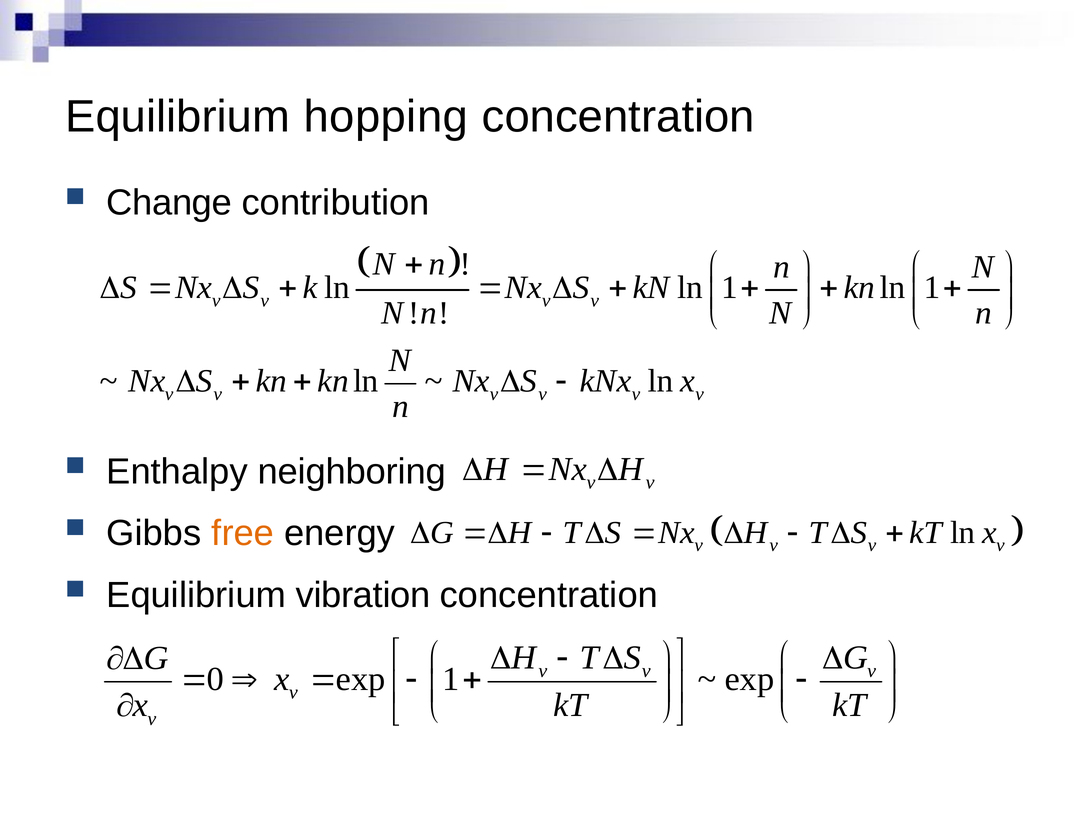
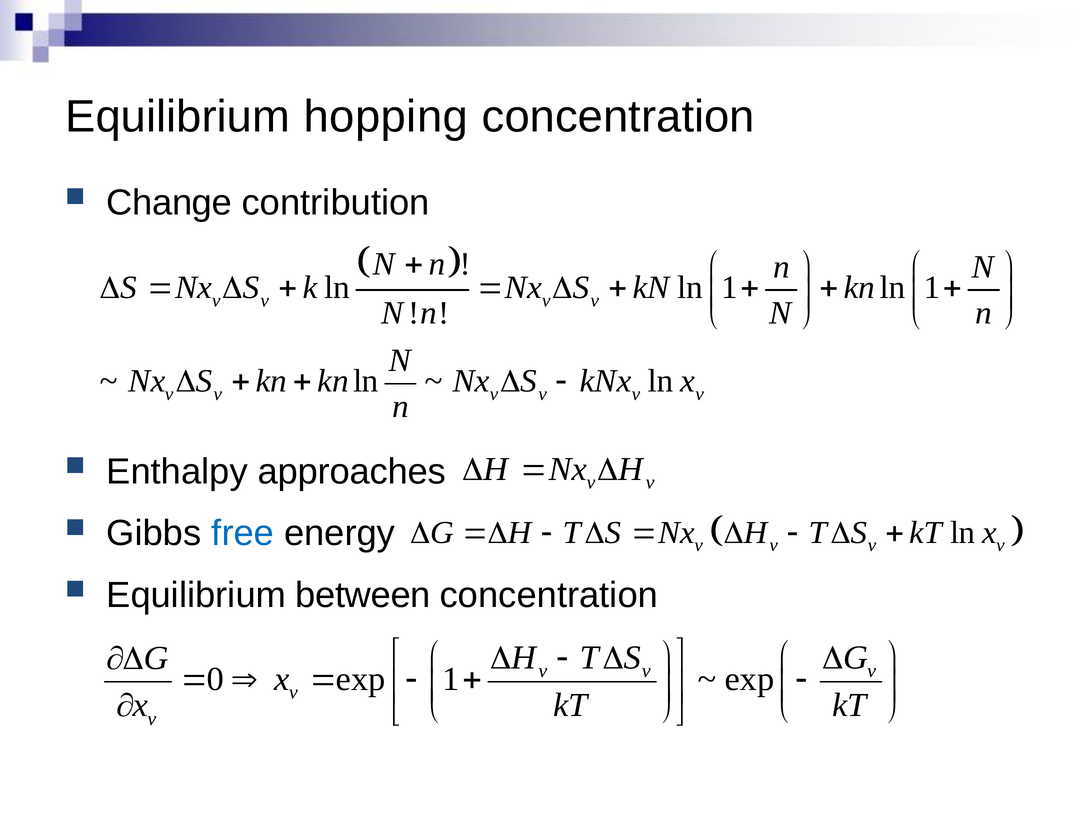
neighboring: neighboring -> approaches (352, 472)
free colour: orange -> blue (243, 533)
vibration: vibration -> between (363, 595)
